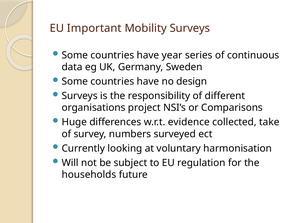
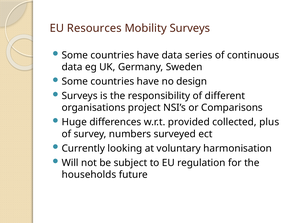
Important: Important -> Resources (94, 28)
have year: year -> data (172, 55)
evidence: evidence -> provided (189, 122)
take: take -> plus (269, 122)
